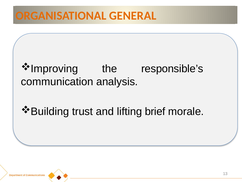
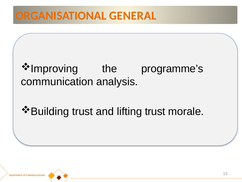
responsible’s: responsible’s -> programme’s (172, 69)
lifting brief: brief -> trust (155, 111)
